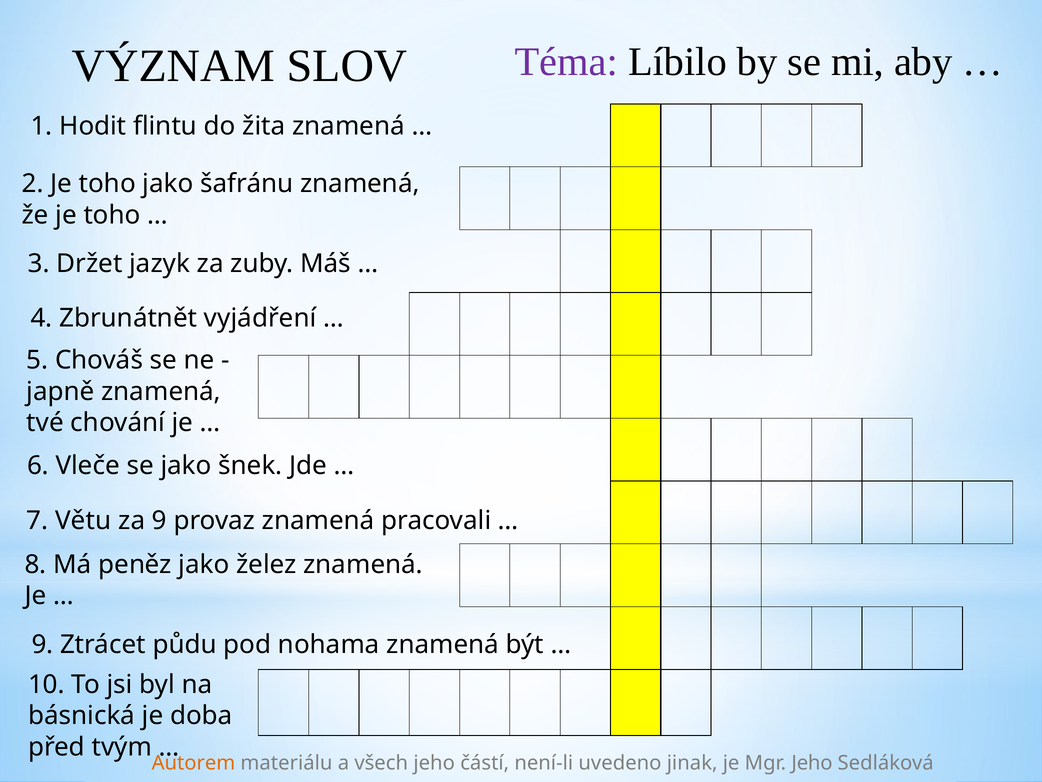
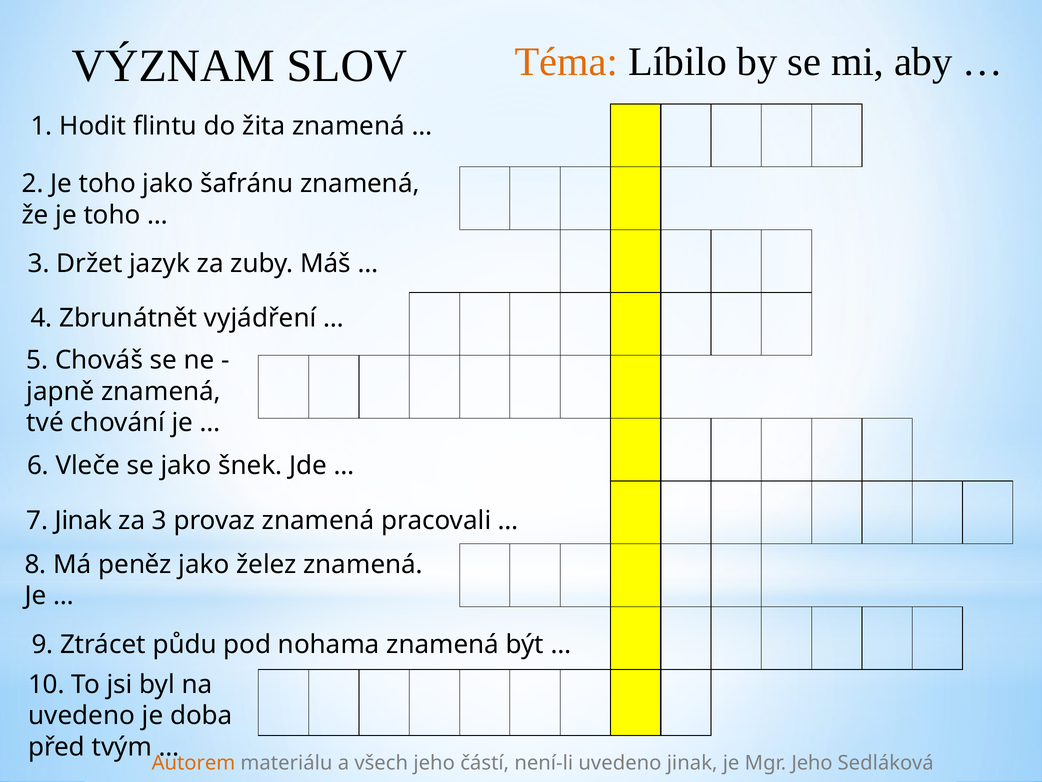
Téma colour: purple -> orange (566, 62)
7 Větu: Větu -> Jinak (83, 520)
za 9: 9 -> 3 (159, 520)
básnická: básnická -> uvedeno (82, 715)
